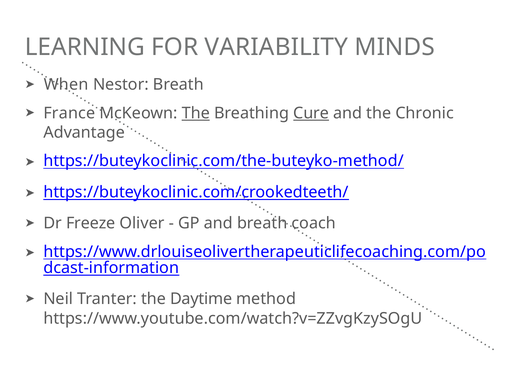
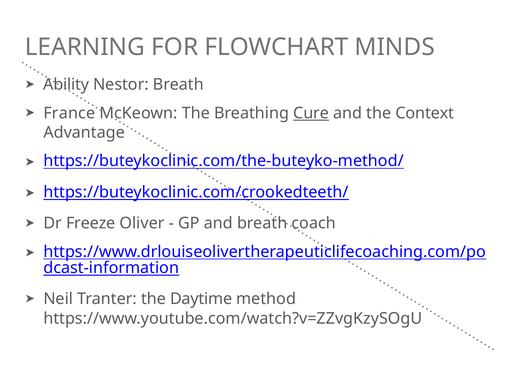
VARIABILITY: VARIABILITY -> FLOWCHART (276, 47)
When: When -> Ability (66, 85)
The underline: present -> none (196, 113)
Chronic: Chronic -> Context (425, 113)
